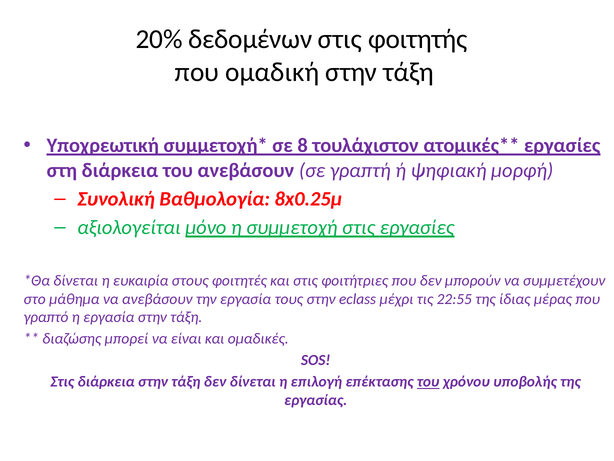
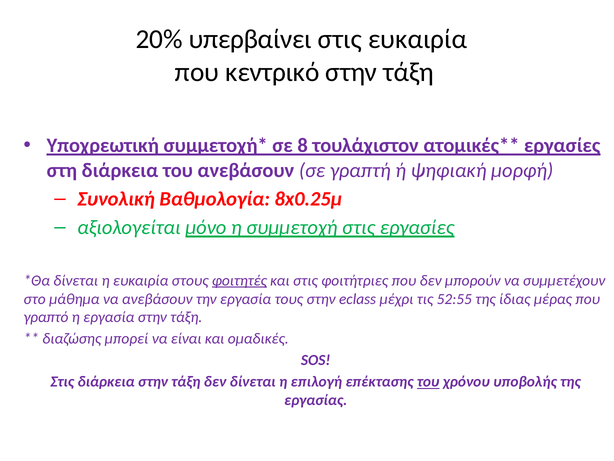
δεδομένων: δεδομένων -> υπερβαίνει (250, 39)
στις φοιτητής: φοιτητής -> ευκαιρία (418, 39)
ομαδική: ομαδική -> κεντρικό (272, 72)
φοιτητές underline: none -> present (239, 280)
22:55: 22:55 -> 52:55 (454, 299)
